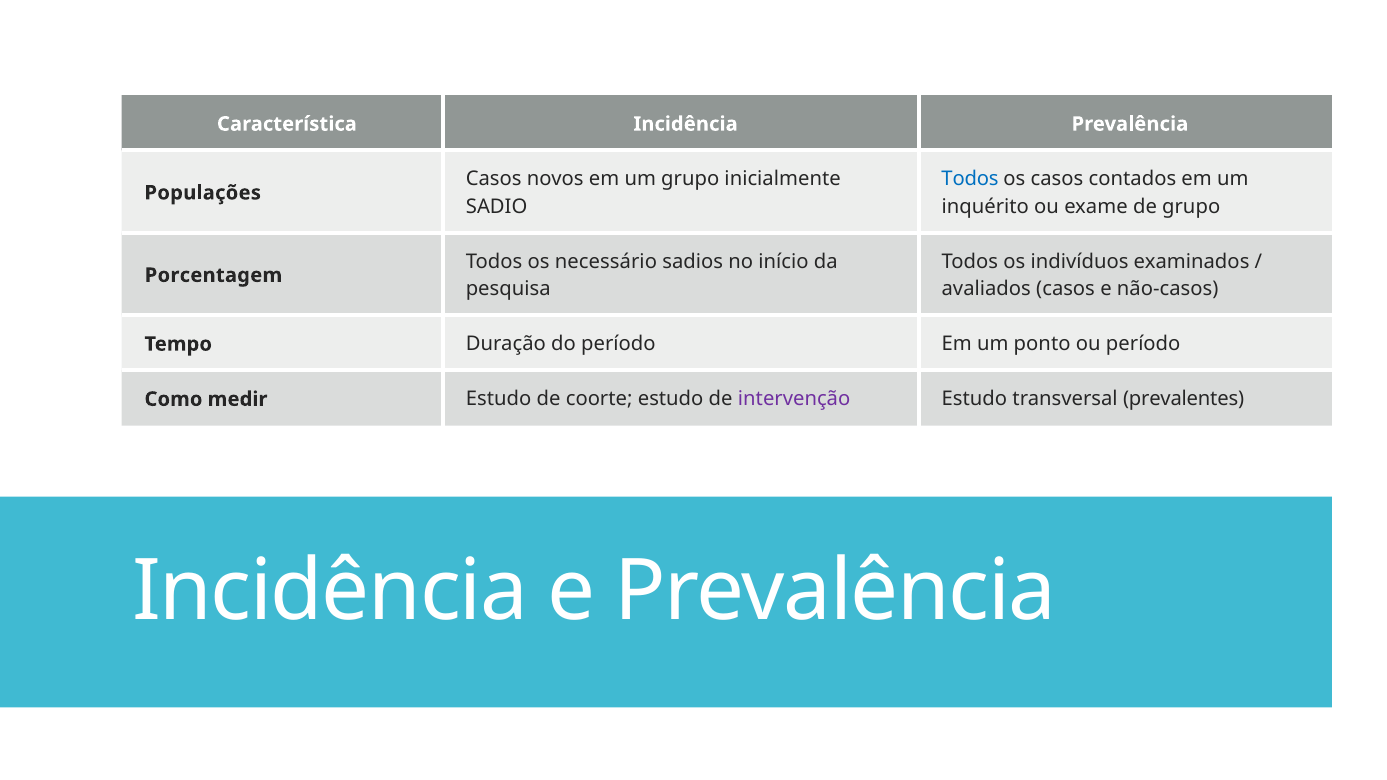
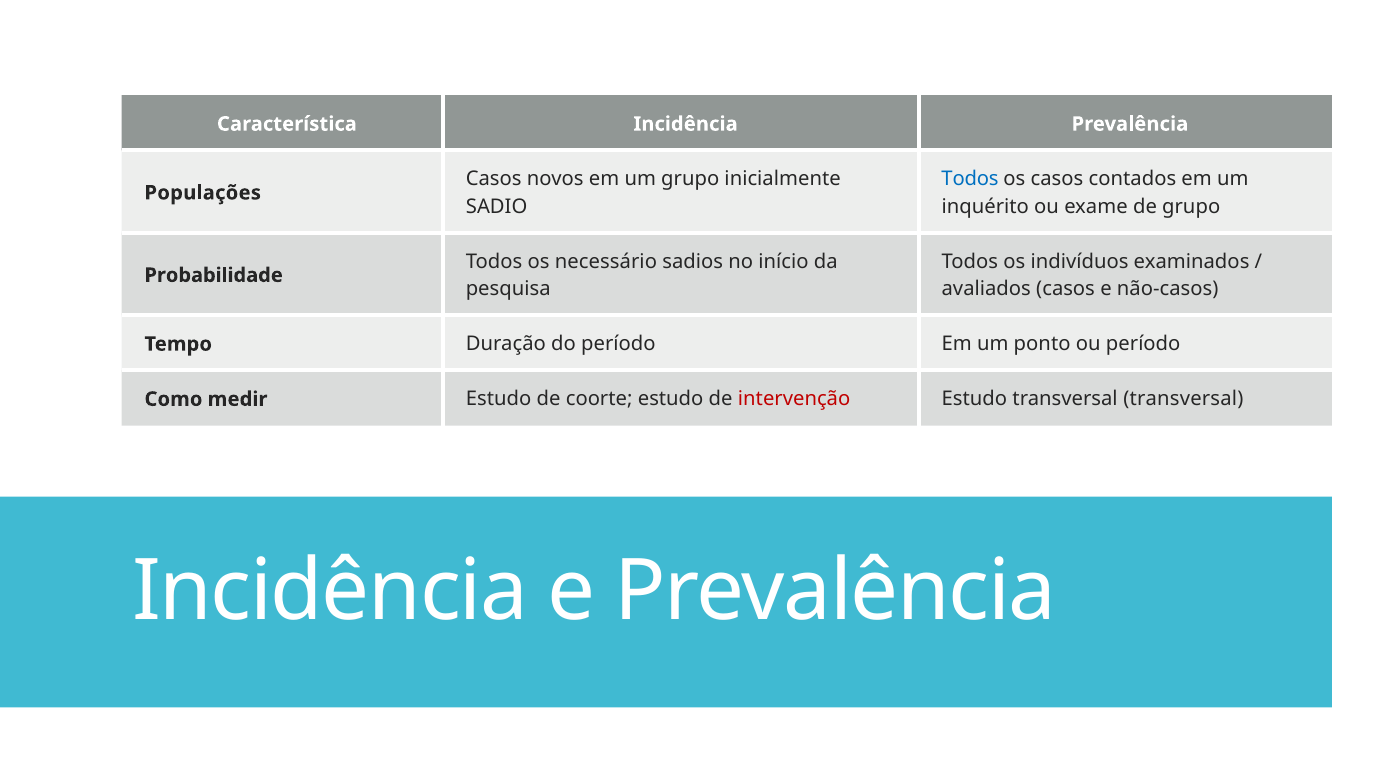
Porcentagem: Porcentagem -> Probabilidade (214, 275)
intervenção colour: purple -> red (794, 399)
transversal prevalentes: prevalentes -> transversal (1183, 399)
